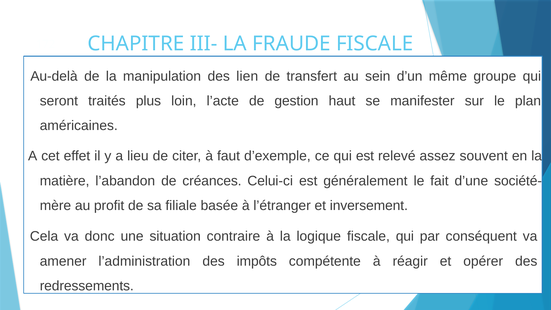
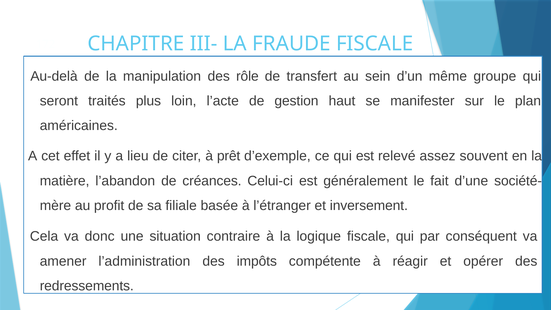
lien: lien -> rôle (247, 76)
faut: faut -> prêt (229, 156)
